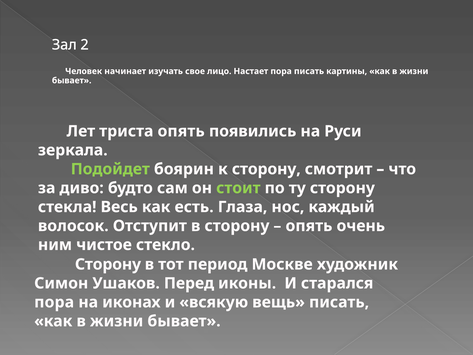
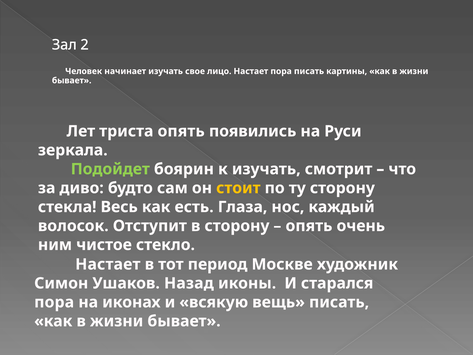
к сторону: сторону -> изучать (266, 169)
стоит colour: light green -> yellow (238, 188)
Сторону: Сторону -> Настает (108, 264)
Перед: Перед -> Назад (189, 283)
